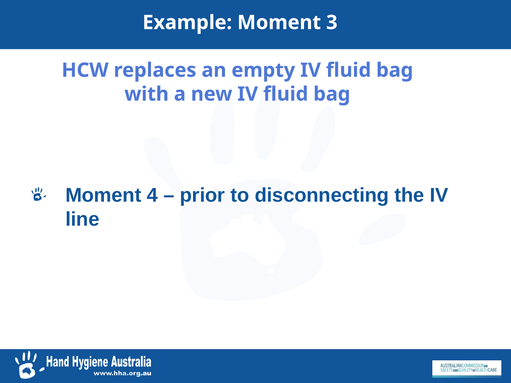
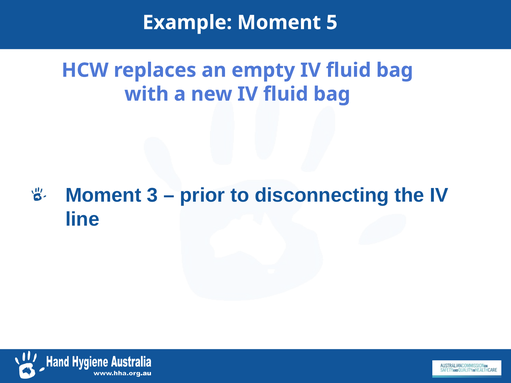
3: 3 -> 5 (332, 23)
4: 4 -> 3 (152, 195)
